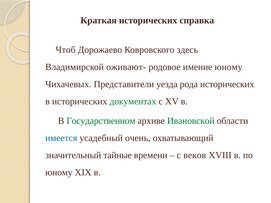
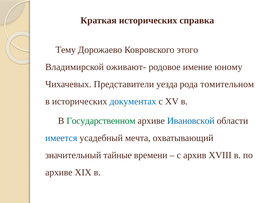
Чтоб: Чтоб -> Тему (66, 50)
здесь: здесь -> этого (187, 50)
рода исторических: исторических -> томительном (227, 84)
документах colour: green -> blue (133, 102)
Ивановской colour: green -> blue (191, 121)
очень: очень -> мечта (138, 138)
веков: веков -> архив (195, 155)
юному: юному -> архиве (59, 173)
